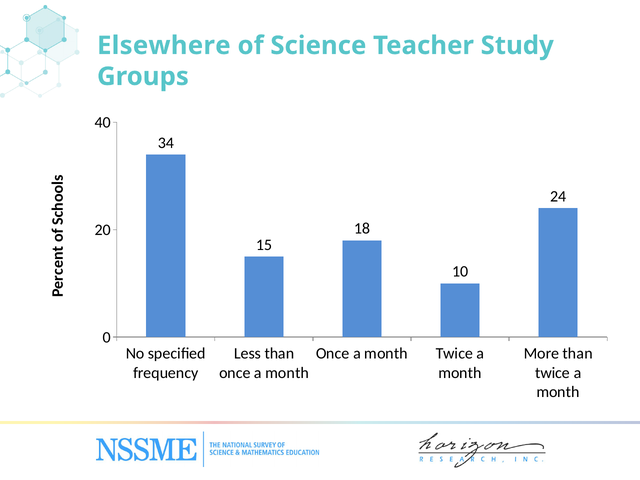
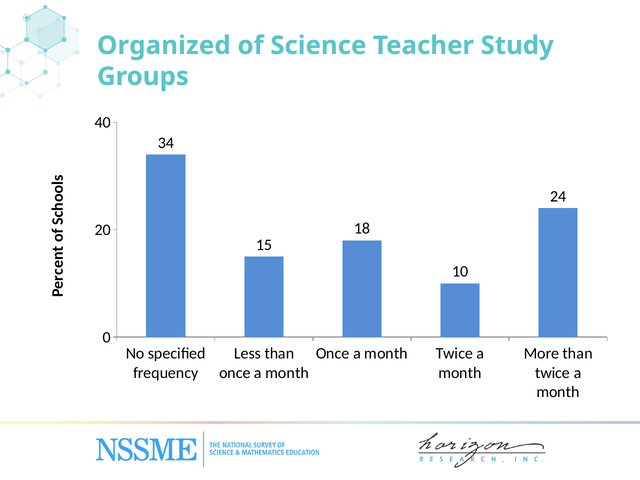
Elsewhere: Elsewhere -> Organized (164, 46)
